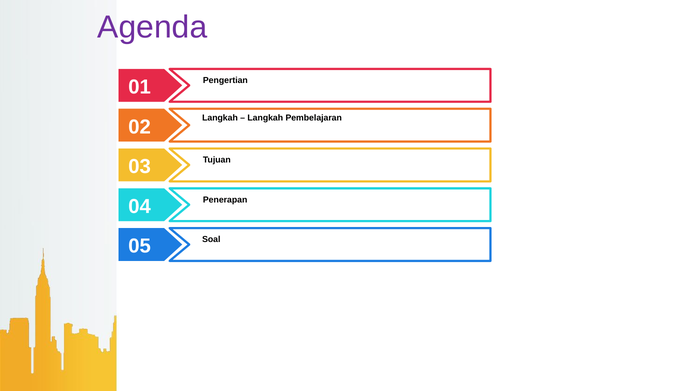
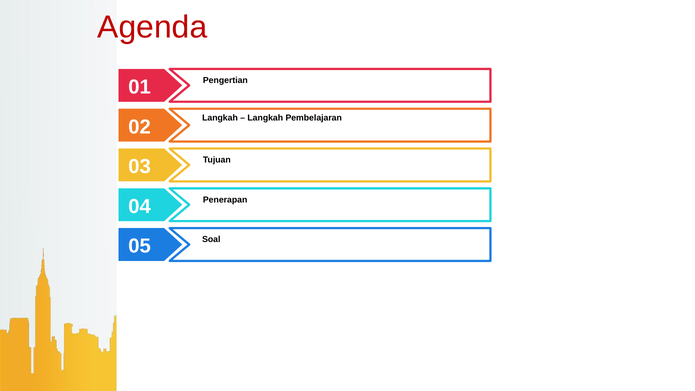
Agenda colour: purple -> red (152, 27)
